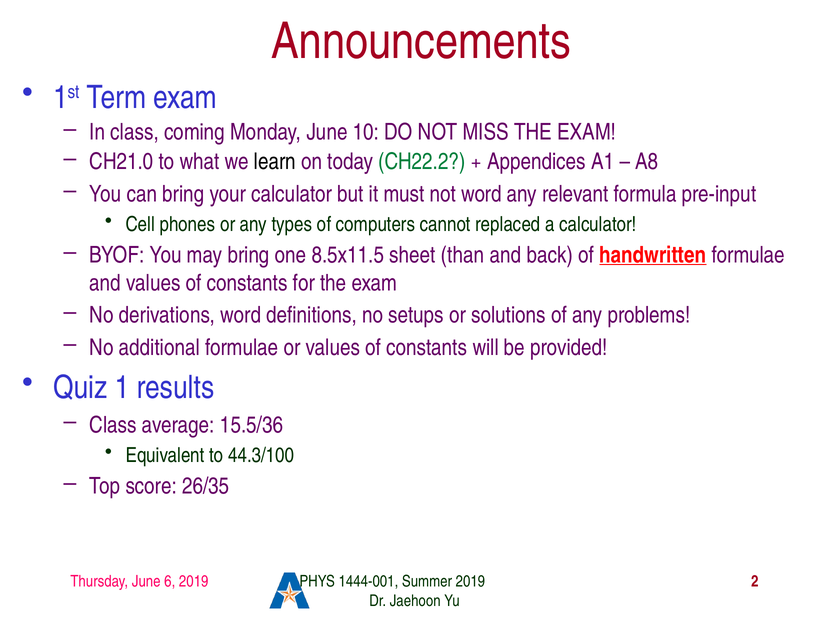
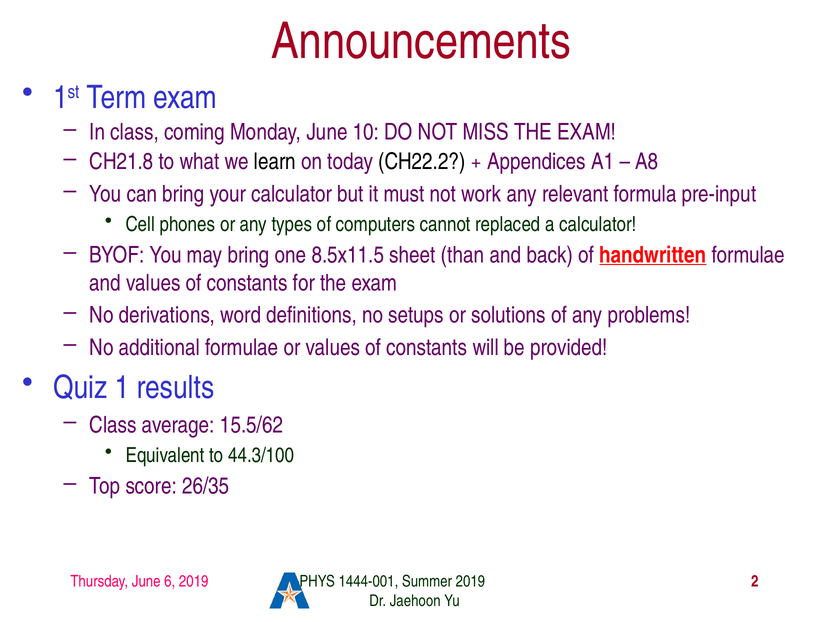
CH21.0: CH21.0 -> CH21.8 (121, 161)
CH22.2 colour: green -> black (422, 161)
not word: word -> work (481, 194)
15.5/36: 15.5/36 -> 15.5/62 (252, 425)
